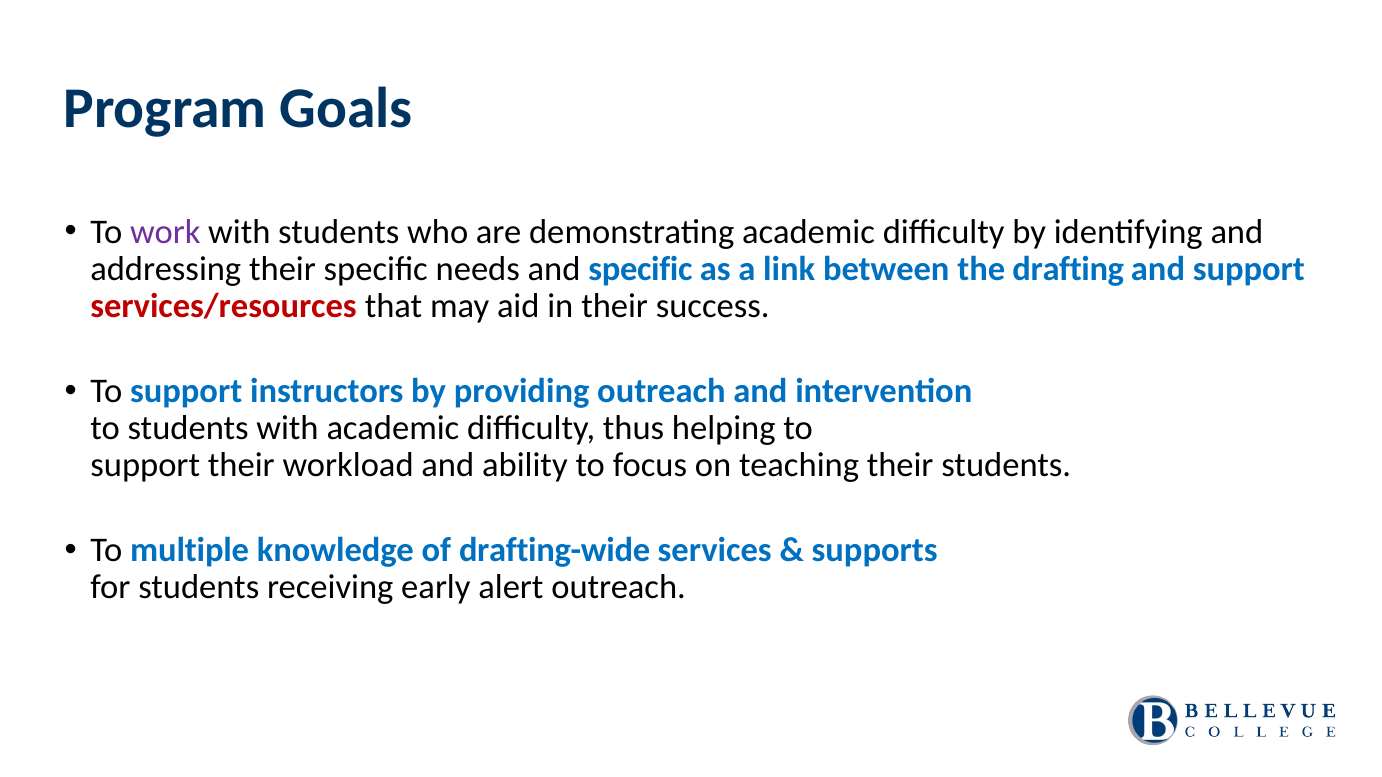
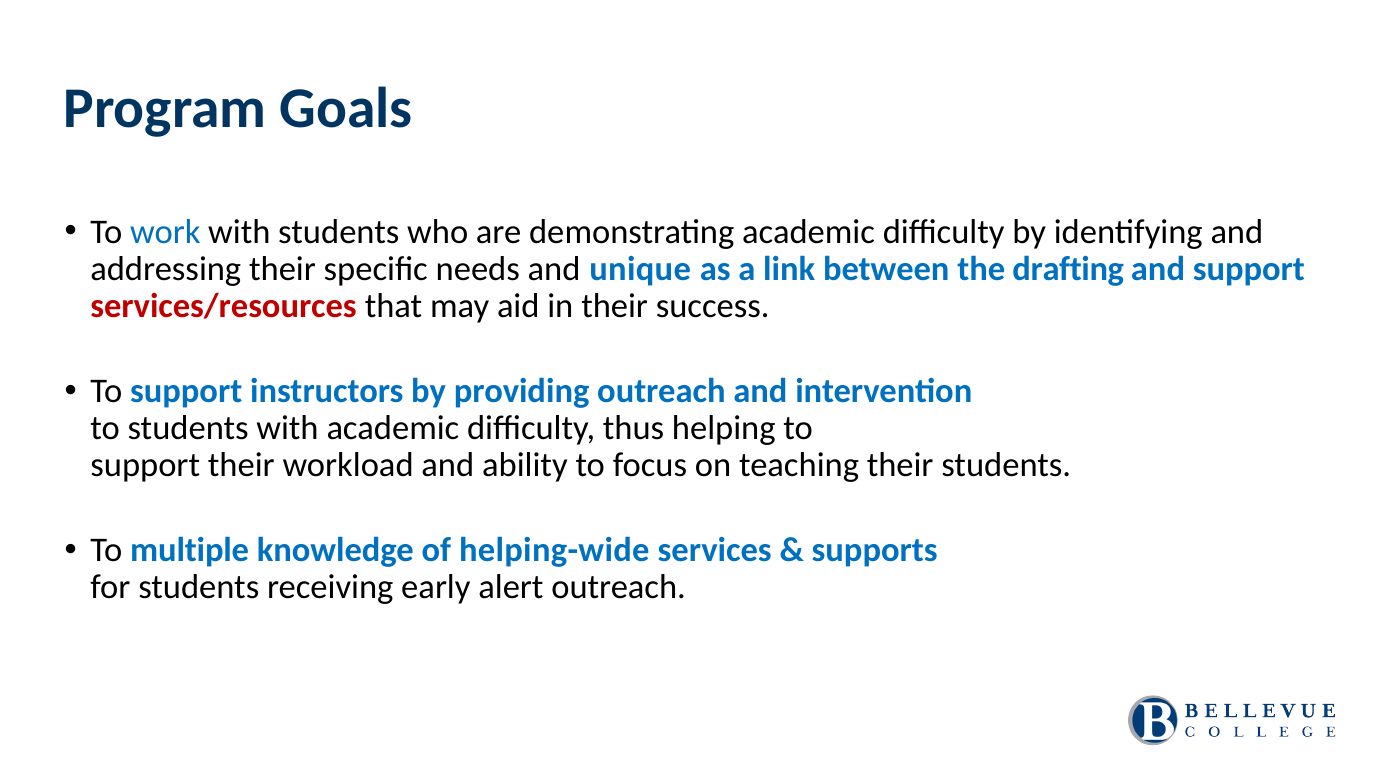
work colour: purple -> blue (165, 232)
and specific: specific -> unique (640, 269)
drafting-wide: drafting-wide -> helping-wide (554, 551)
